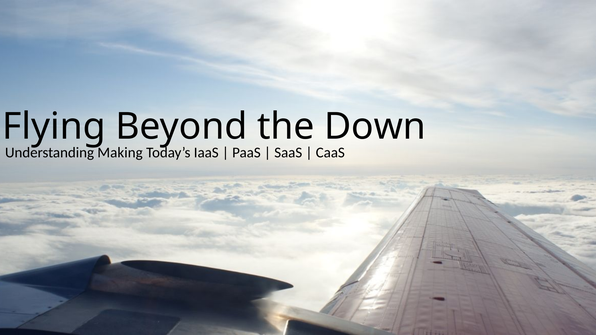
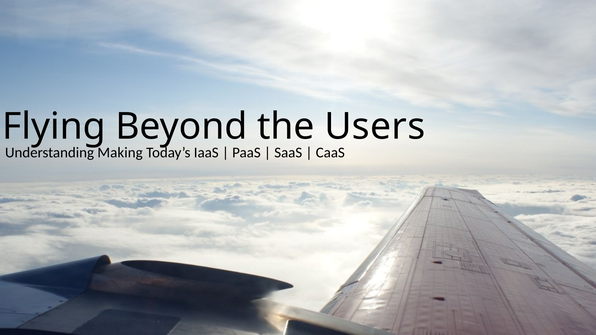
Down: Down -> Users (375, 127)
